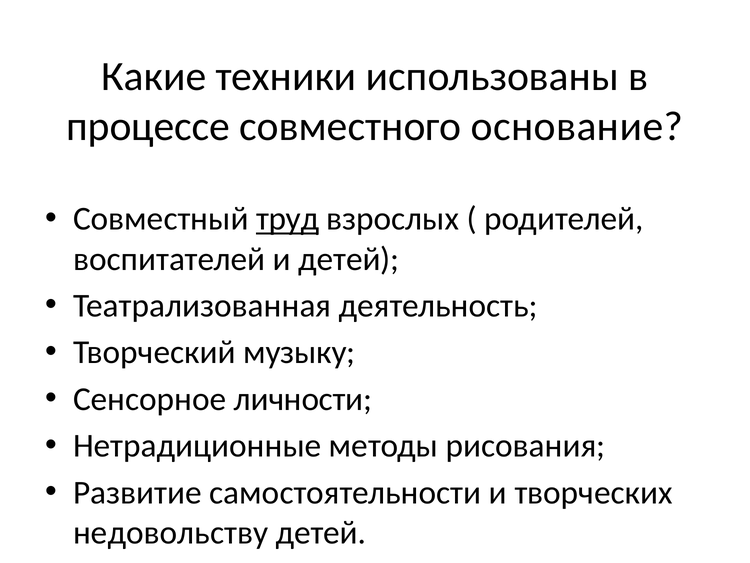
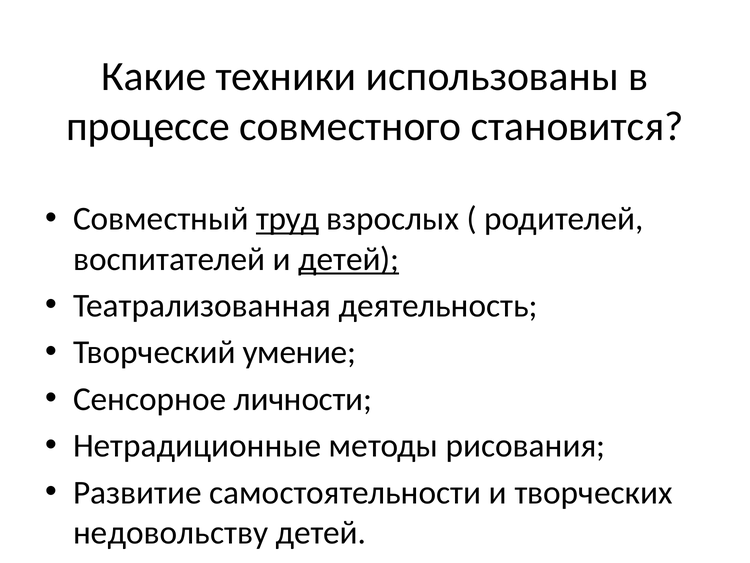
основание: основание -> становится (577, 127)
детей underline: none -> present (349, 259)
музыку: музыку -> умение (299, 352)
